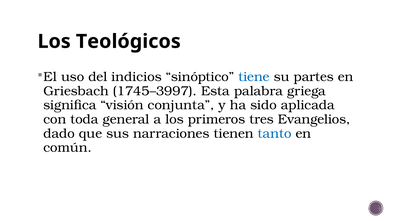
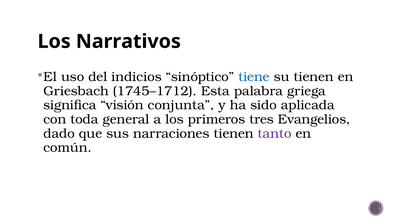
Teológicos: Teológicos -> Narrativos (128, 42)
su partes: partes -> tienen (314, 77)
1745–3997: 1745–3997 -> 1745–1712 (155, 91)
tanto colour: blue -> purple (275, 134)
